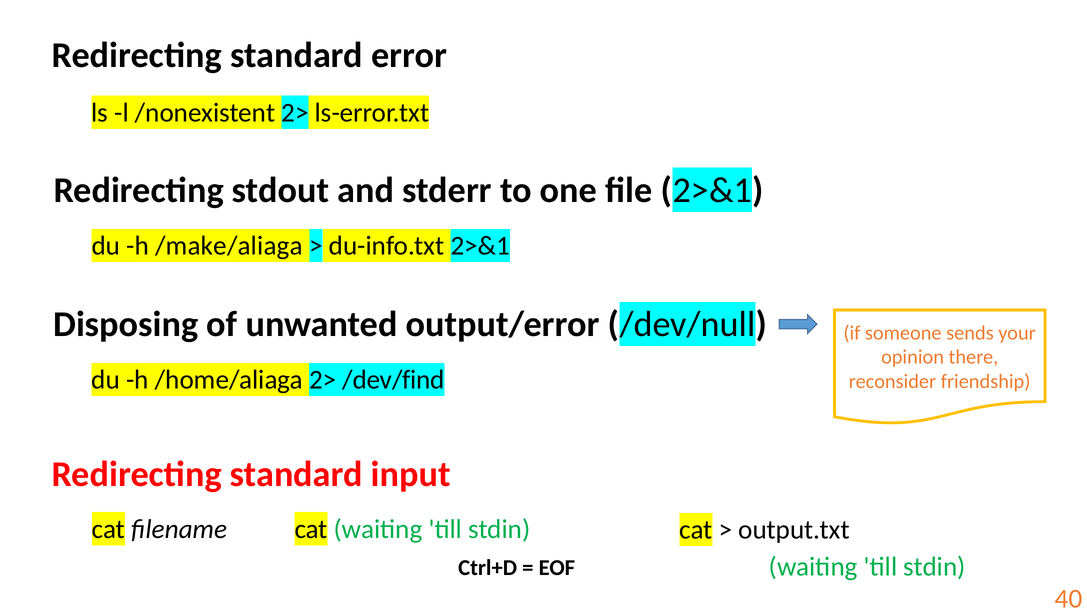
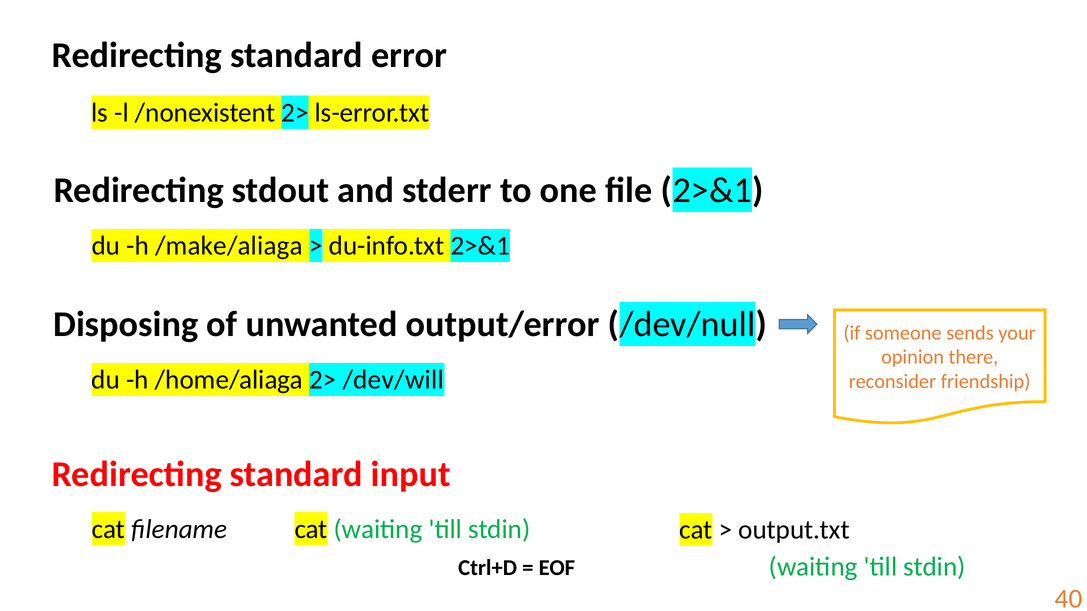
/dev/find: /dev/find -> /dev/will (393, 380)
